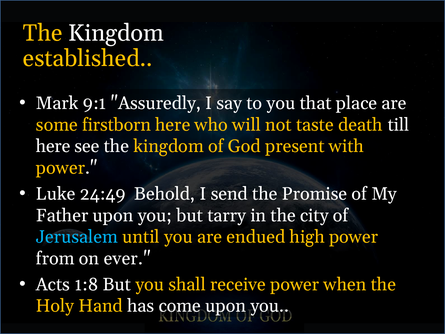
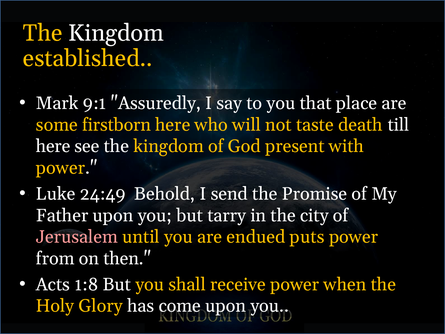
Jerusalem colour: light blue -> pink (77, 237)
high: high -> puts (307, 237)
ever: ever -> then (127, 258)
Hand: Hand -> Glory (101, 306)
